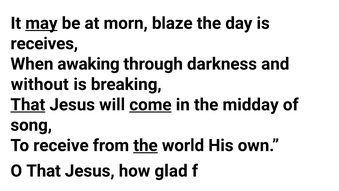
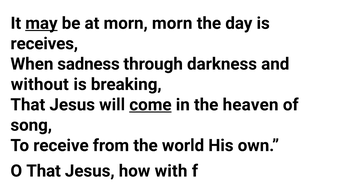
morn blaze: blaze -> morn (172, 23)
awaking: awaking -> sadness (89, 64)
That underline: present -> none (28, 105)
midday: midday -> heaven (251, 105)
the underline: present -> none (146, 145)
glad: glad -> with (171, 171)
